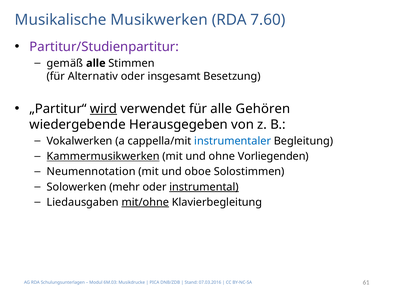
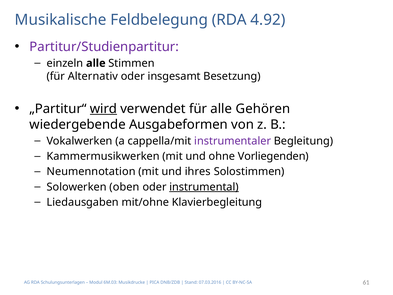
Musikwerken: Musikwerken -> Feldbelegung (159, 20)
7.60: 7.60 -> 4.92 (268, 20)
gemäß: gemäß -> einzeln (65, 63)
Herausgegeben: Herausgegeben -> Ausgabeformen (178, 124)
instrumentaler colour: blue -> purple (233, 141)
Kammermusikwerken underline: present -> none (103, 156)
oboe: oboe -> ihres (198, 171)
mehr: mehr -> oben (124, 187)
mit/ohne underline: present -> none (145, 202)
